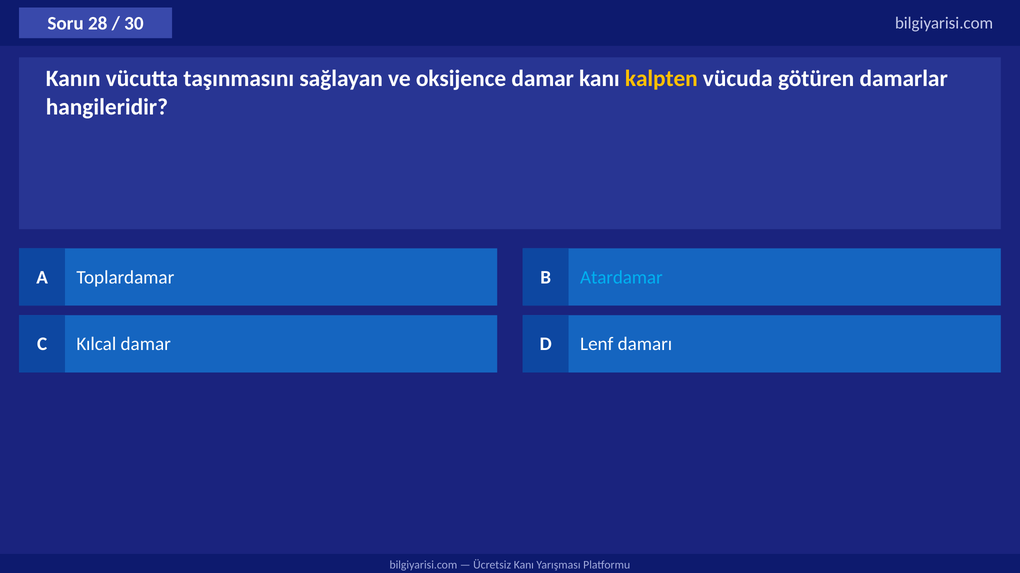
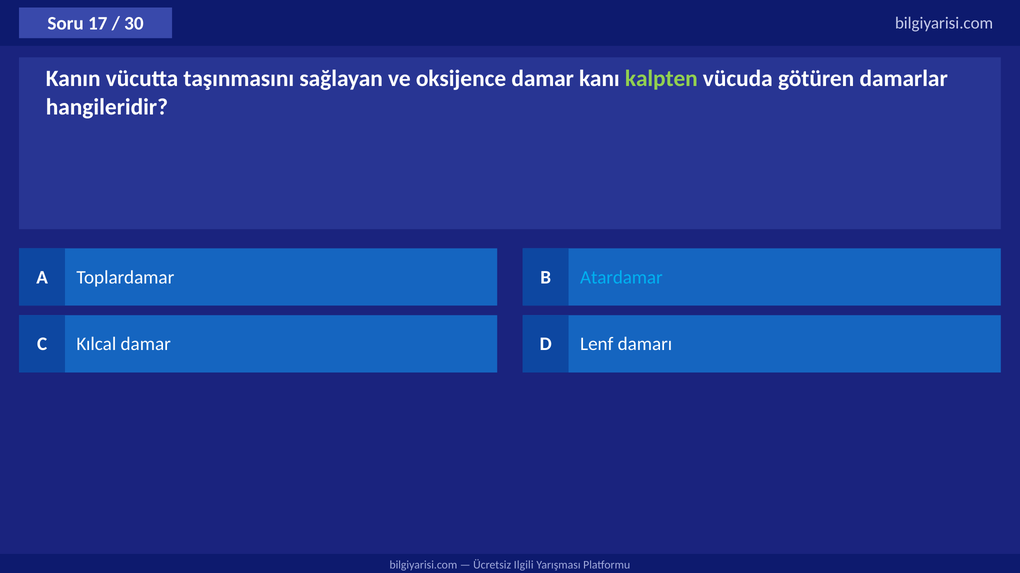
28: 28 -> 17 (98, 23)
kalpten colour: yellow -> light green (661, 79)
Ücretsiz Kanı: Kanı -> Ilgili (524, 566)
